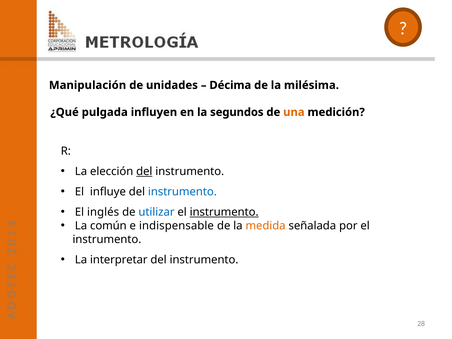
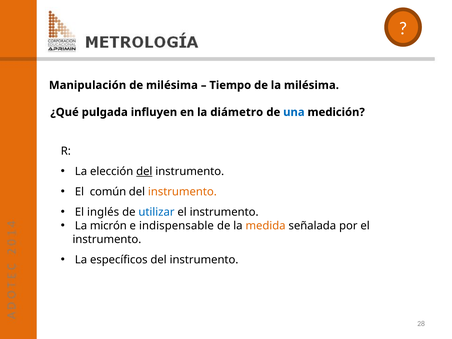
de unidades: unidades -> milésima (172, 85)
Décima: Décima -> Tiempo (230, 85)
segundos: segundos -> diámetro (237, 112)
una colour: orange -> blue (294, 112)
influye: influye -> común (108, 192)
instrumento colour: blue -> orange (182, 192)
instrumento underline: present -> none (224, 212)
común: común -> micrón (108, 226)
interpretar: interpretar -> específicos (119, 260)
